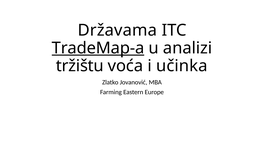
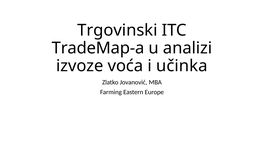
Državama: Državama -> Trgovinski (117, 30)
TradeMap-a underline: present -> none (98, 48)
tržištu: tržištu -> izvoze (80, 66)
